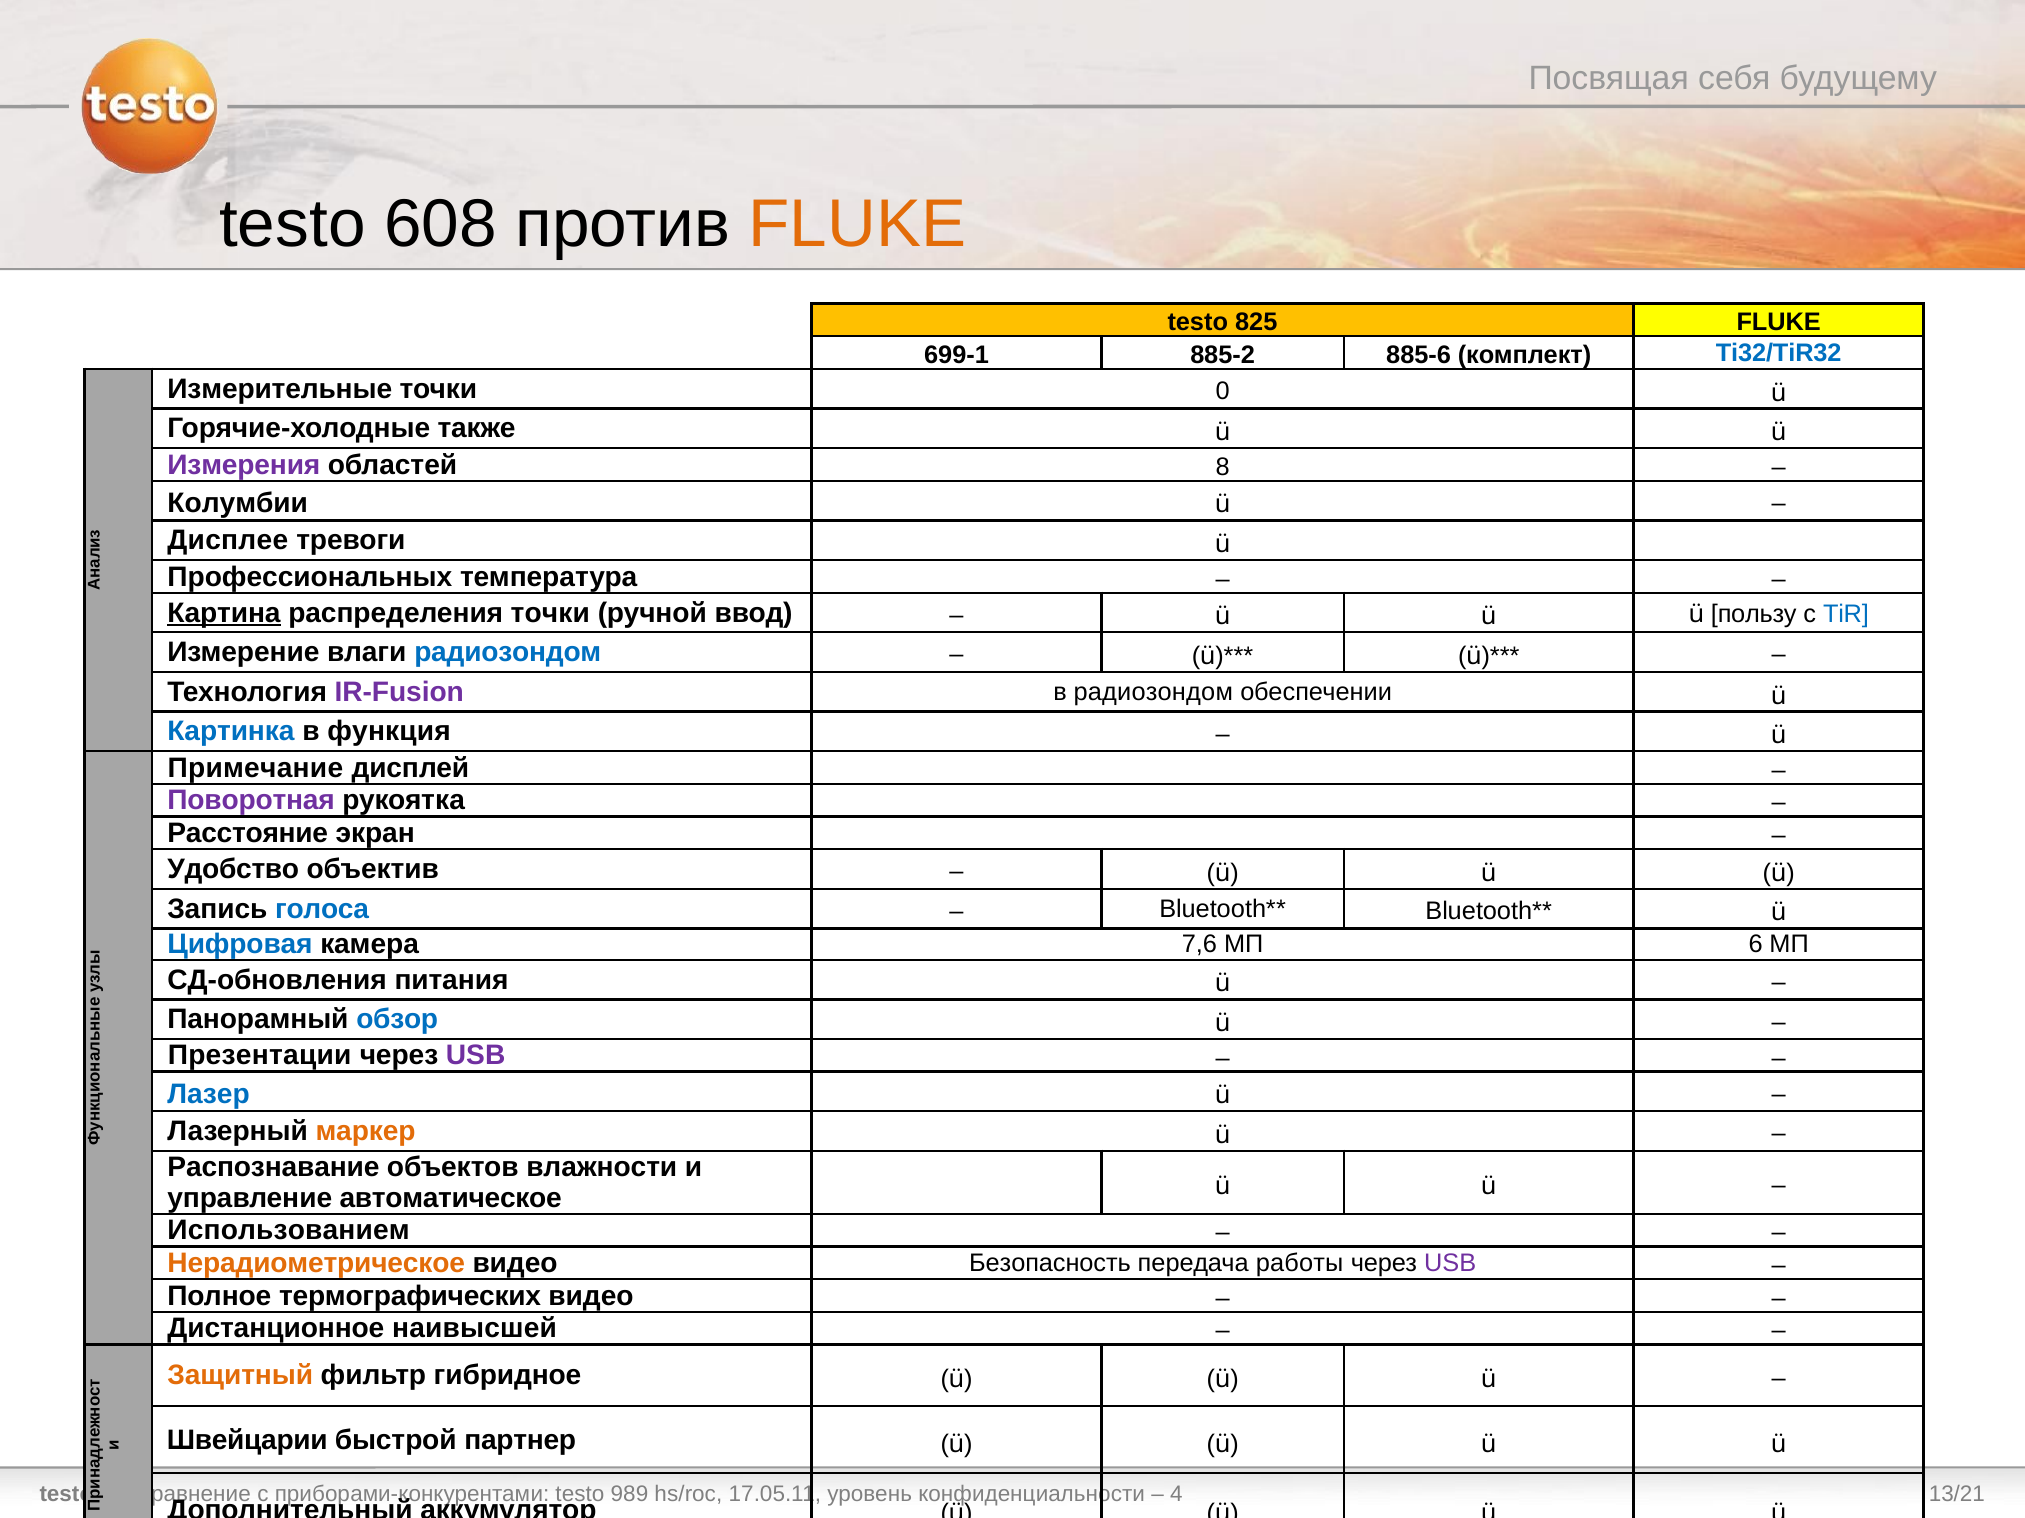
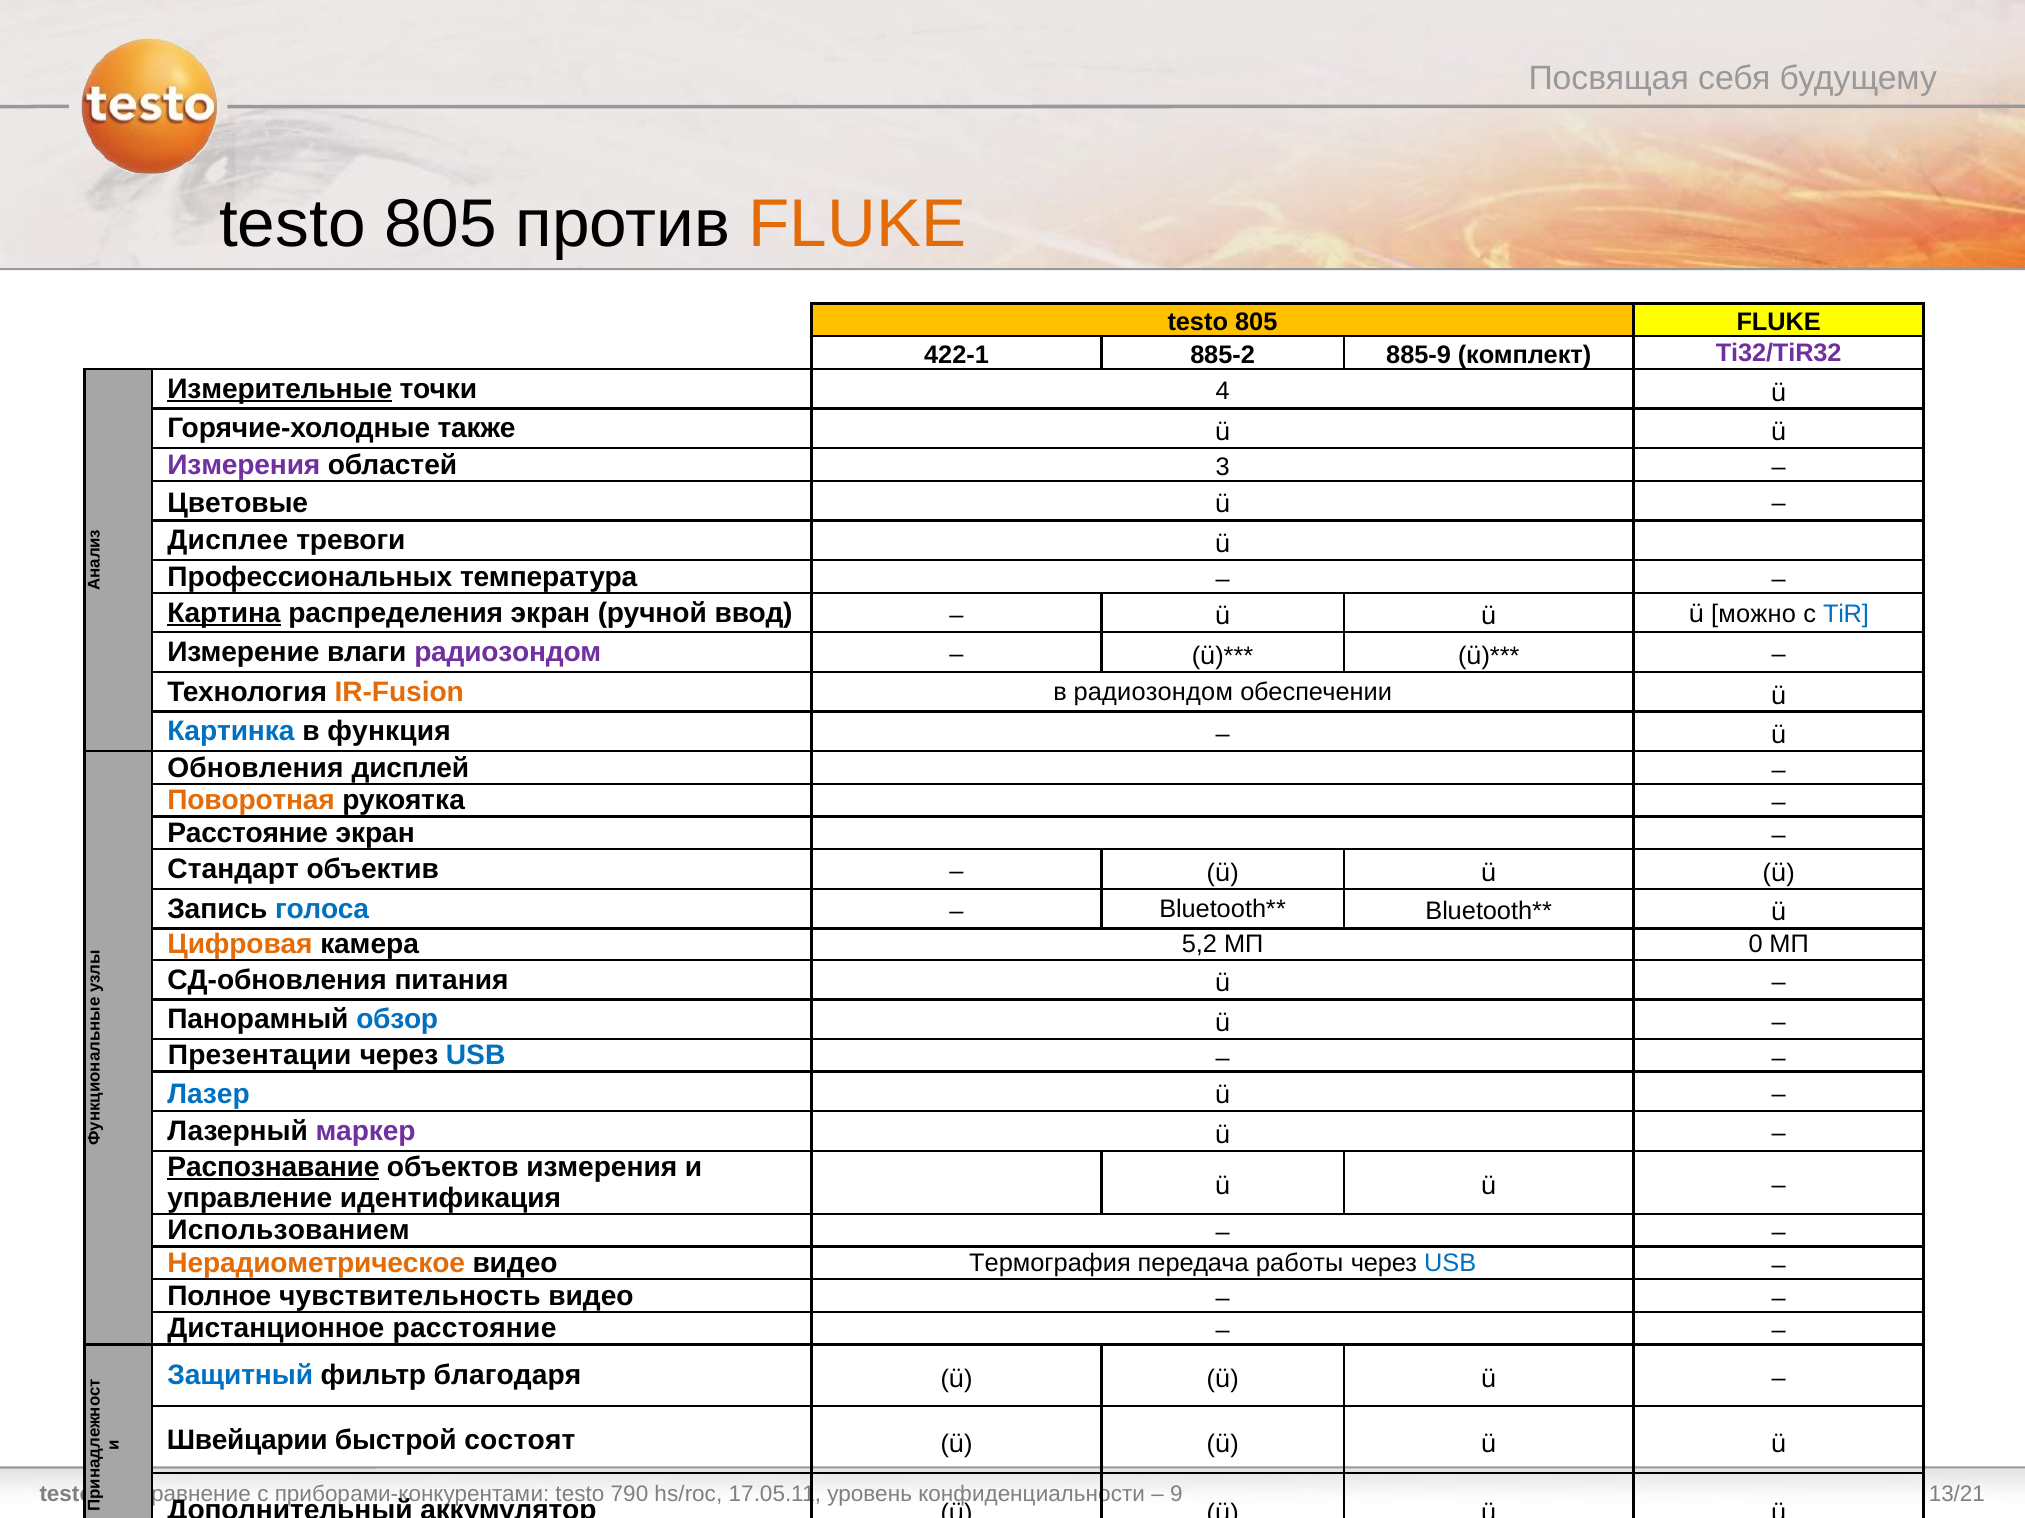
608: 608 -> 805 (441, 224)
825: 825 -> 805 (1256, 323)
699-1: 699-1 -> 422-1 (957, 355)
885-6: 885-6 -> 885-9 (1419, 355)
Ti32/TiR32 colour: blue -> purple (1779, 353)
Измерительные underline: none -> present (280, 389)
0: 0 -> 4 (1223, 391)
8: 8 -> 3 (1223, 467)
Колумбии: Колумбии -> Цветовые (238, 504)
распределения точки: точки -> экран (550, 613)
пользу: пользу -> можно (1754, 614)
радиозондом colour: blue -> purple (508, 653)
IR-Fusion colour: purple -> orange (399, 692)
Примечание: Примечание -> Обновления (255, 768)
Поворотная colour: purple -> orange (251, 801)
Удобство: Удобство -> Стандарт (233, 870)
Цифровая colour: blue -> orange (240, 945)
7,6: 7,6 -> 5,2 (1199, 945)
6: 6 -> 0 (1756, 945)
USB colour: purple -> blue (476, 1056)
маркер colour: orange -> purple (366, 1132)
Распознавание underline: none -> present (273, 1168)
объектов влажности: влажности -> измерения (602, 1168)
автоматическое: автоматическое -> идентификация (450, 1199)
Безопасность: Безопасность -> Термография (1050, 1264)
USB colour: purple -> blue (1450, 1264)
термографических: термографических -> чувствительность (410, 1296)
Дистанционное наивысшей: наивысшей -> расстояние (475, 1329)
Защитный colour: orange -> blue (240, 1376)
гибридное: гибридное -> благодаря (507, 1376)
партнер: партнер -> состоят (520, 1441)
989: 989 -> 790 (629, 1495)
4: 4 -> 9 (1176, 1495)
